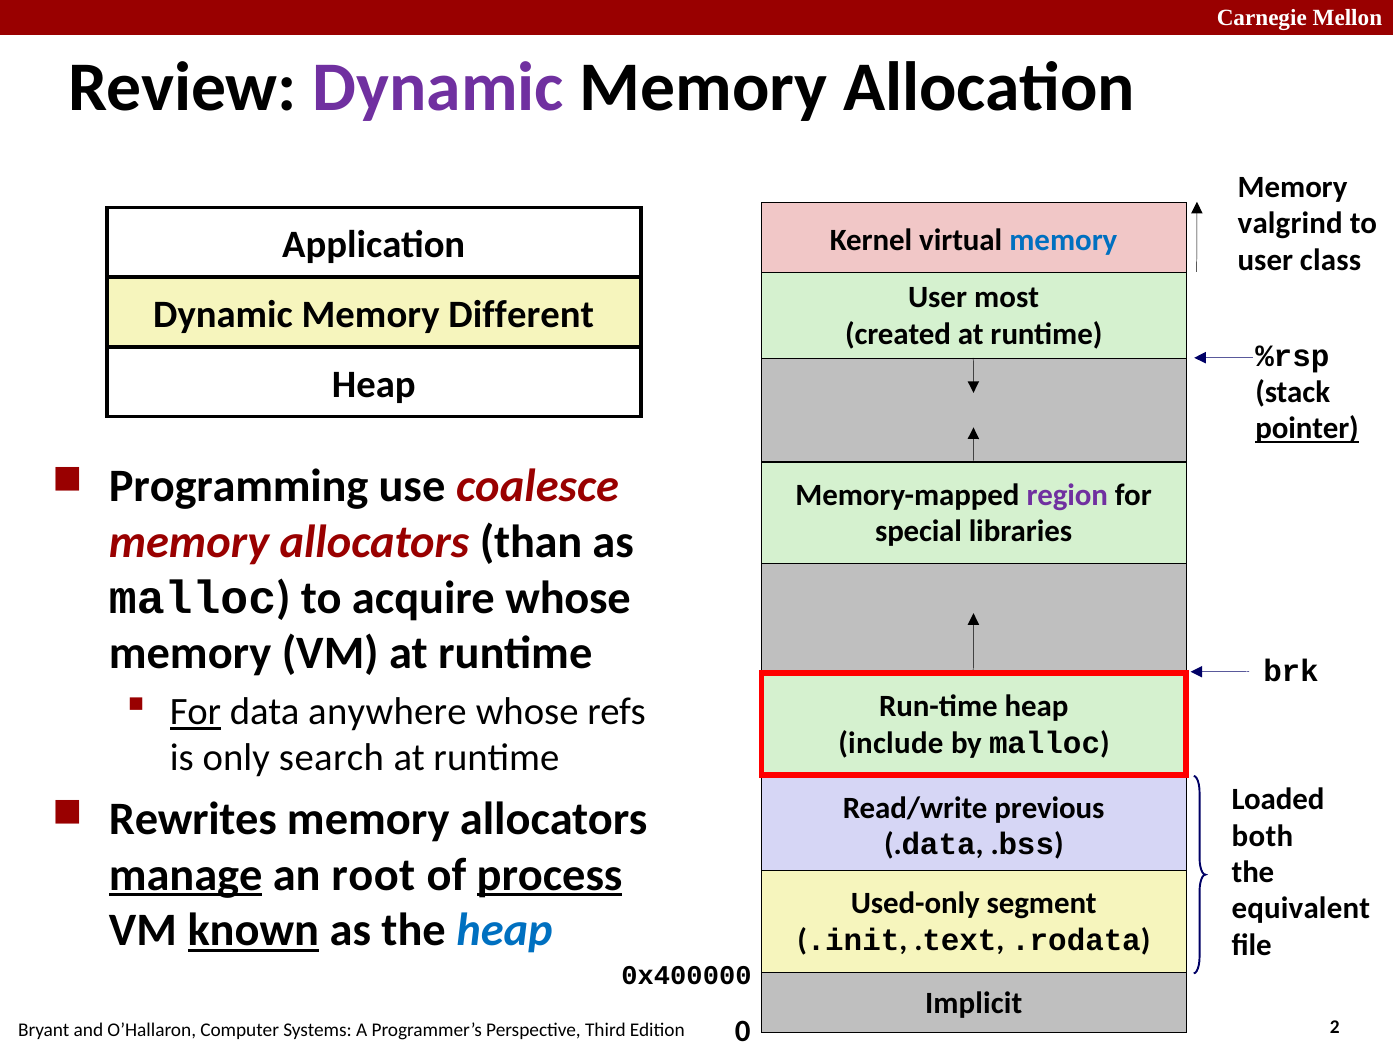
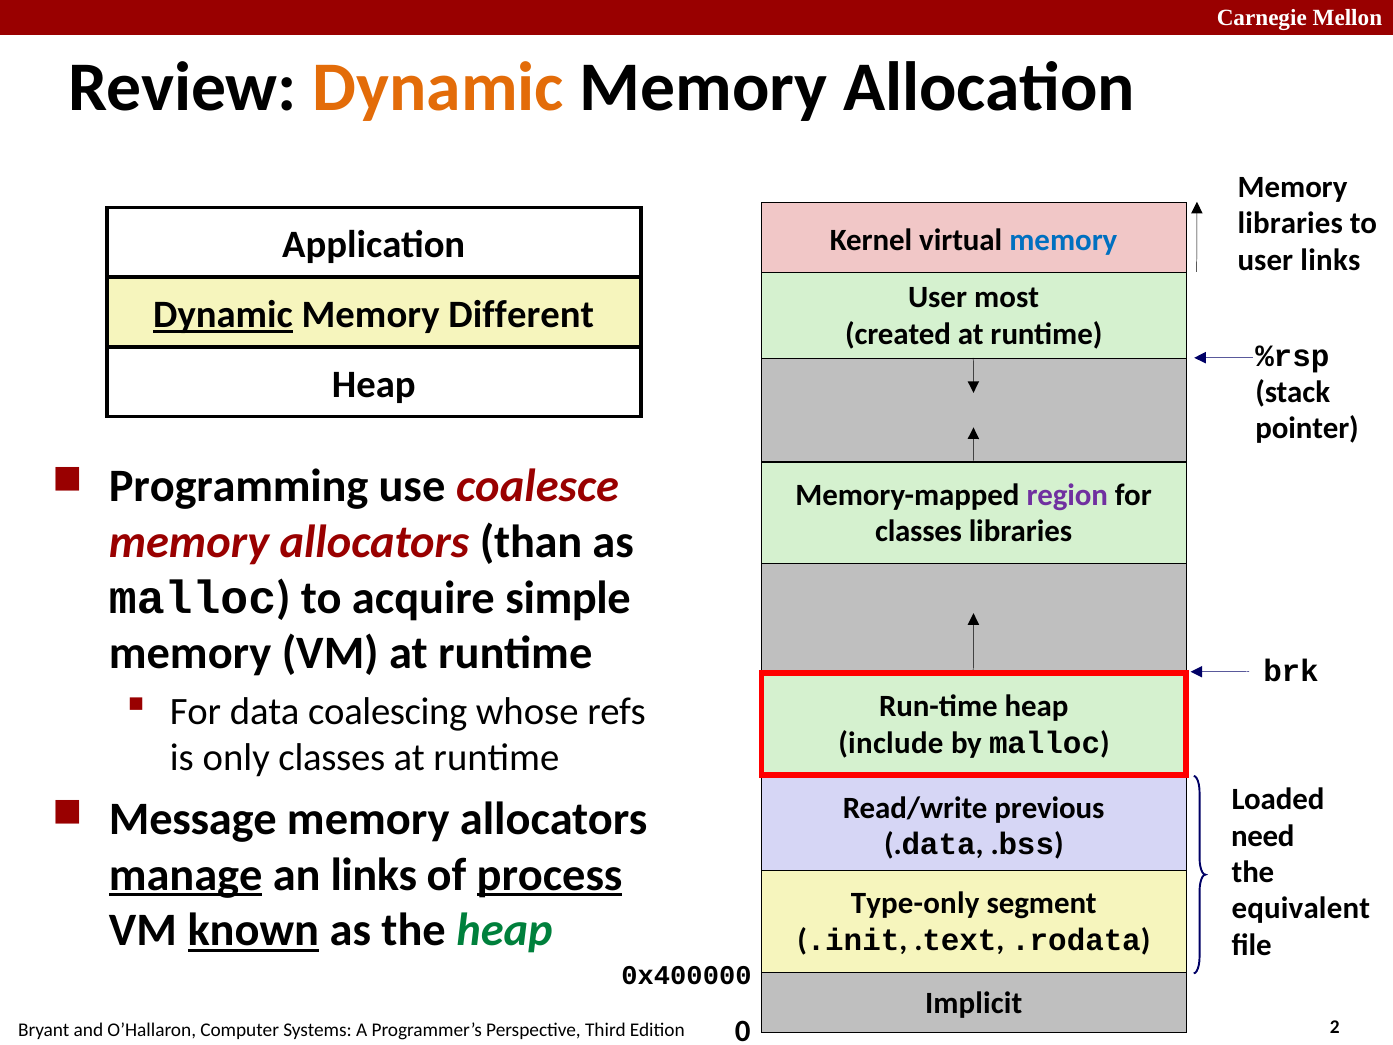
Dynamic colour: purple -> orange (438, 87)
valgrind: valgrind -> libraries (1290, 223)
user class: class -> links (1331, 260)
Dynamic underline: none -> present (223, 315)
pointer underline: present -> none (1307, 429)
special: special -> classes (919, 532)
acquire whose: whose -> simple (568, 598)
For underline: present -> none (196, 712)
anywhere: anywhere -> coalescing (388, 712)
only search: search -> classes (332, 758)
Rewrites: Rewrites -> Message (193, 819)
both: both -> need (1263, 836)
an root: root -> links (374, 875)
Used-only: Used-only -> Type-only (915, 903)
heap colour: blue -> green (504, 930)
